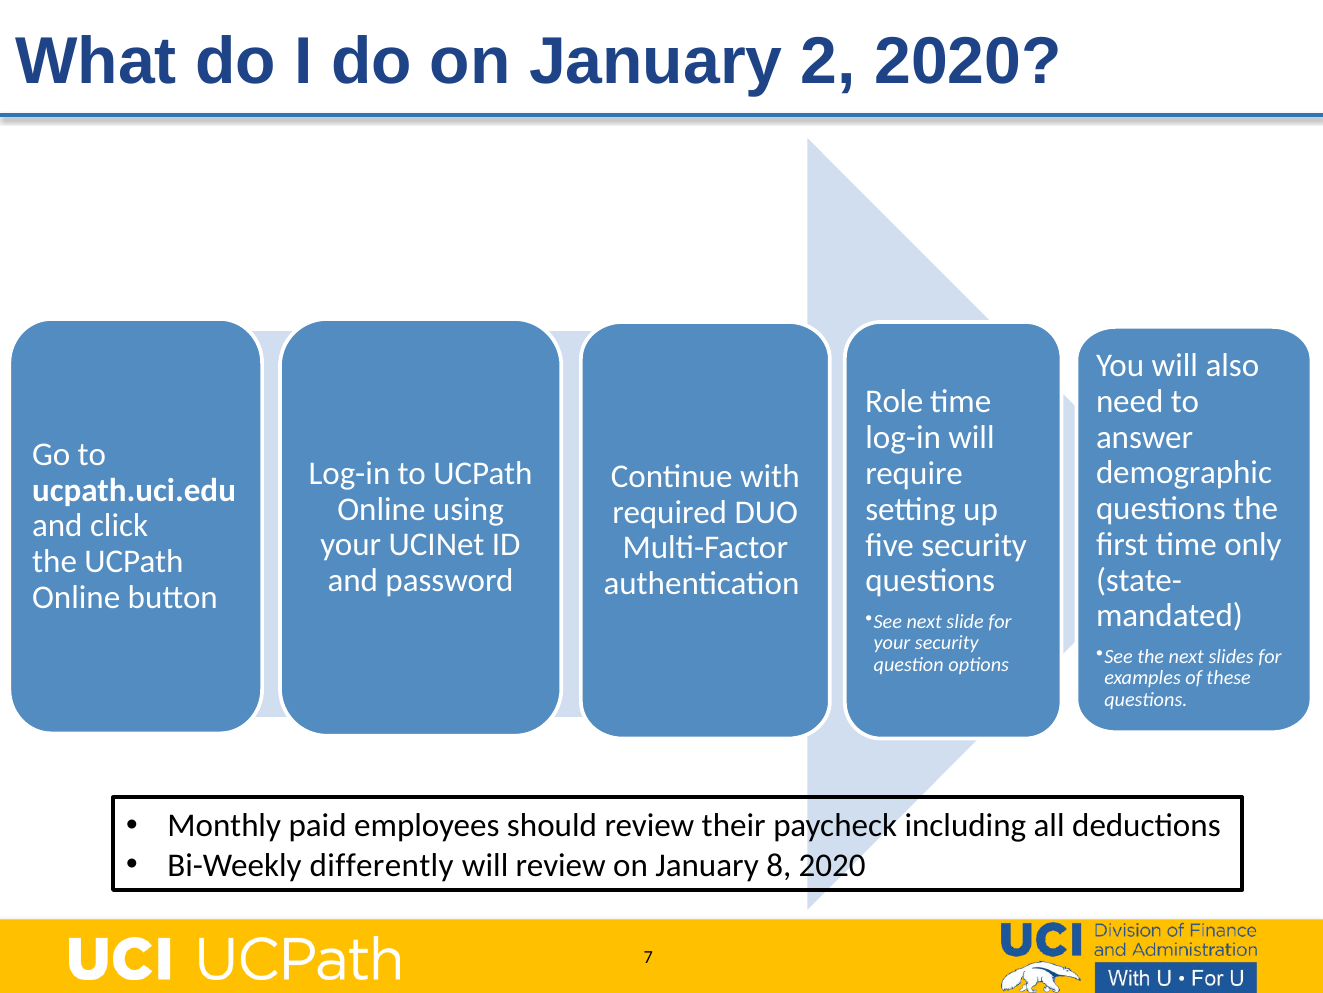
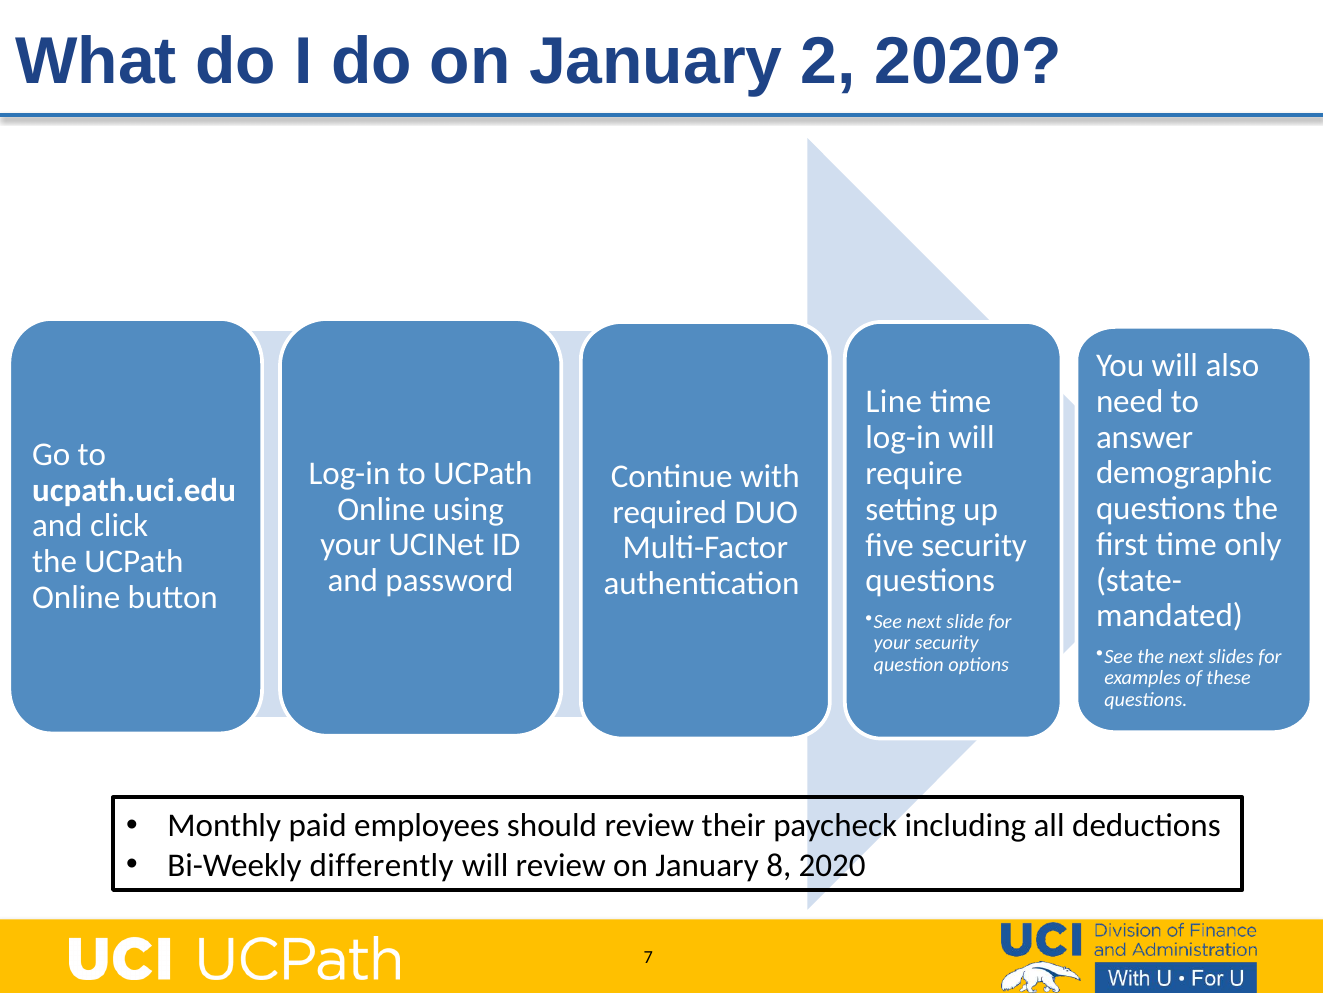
Role: Role -> Line (894, 402)
